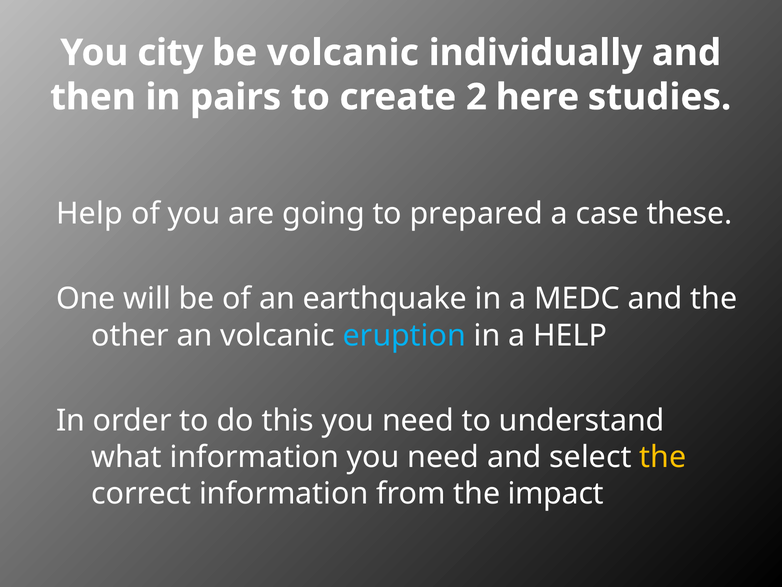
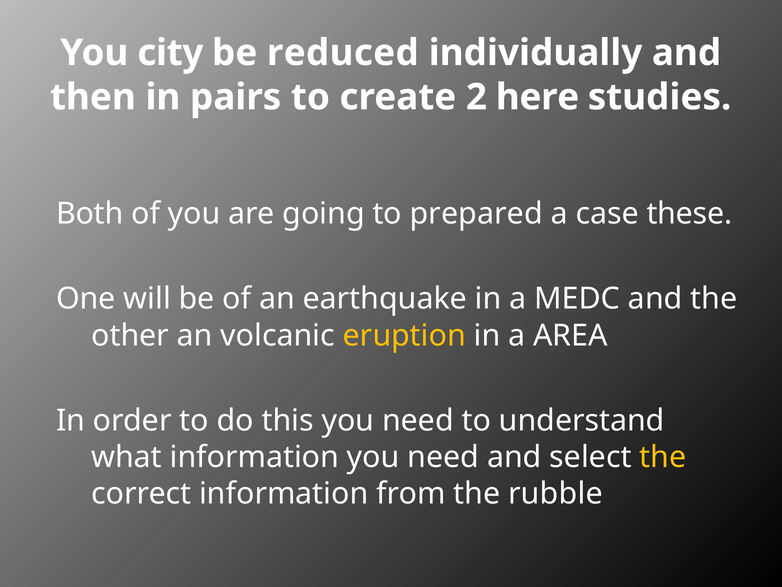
be volcanic: volcanic -> reduced (343, 53)
Help: Help -> Both (90, 213)
eruption colour: light blue -> yellow (404, 335)
a HELP: HELP -> AREA (570, 335)
impact: impact -> rubble (556, 493)
